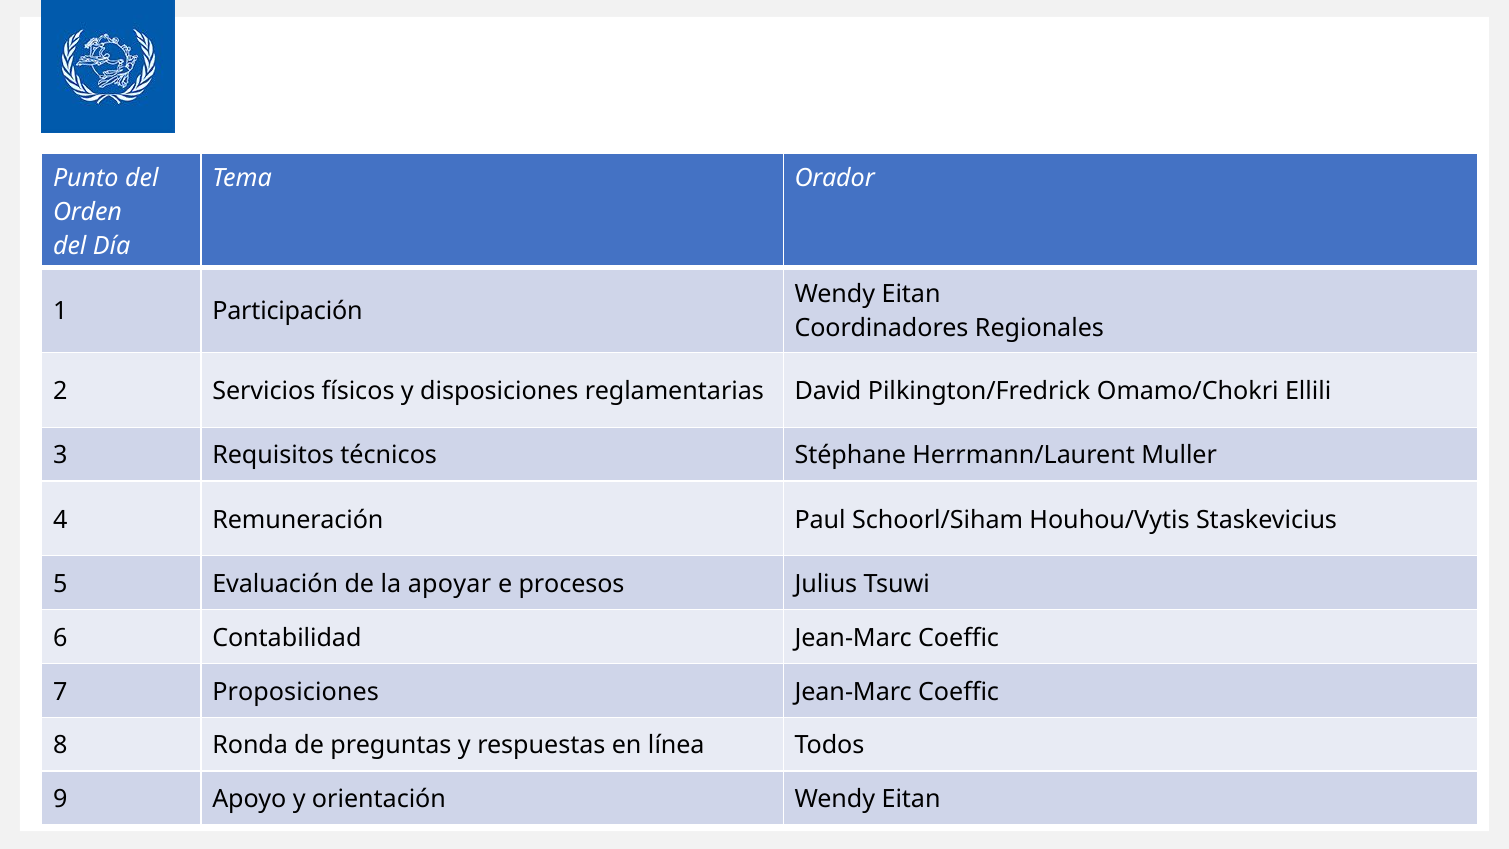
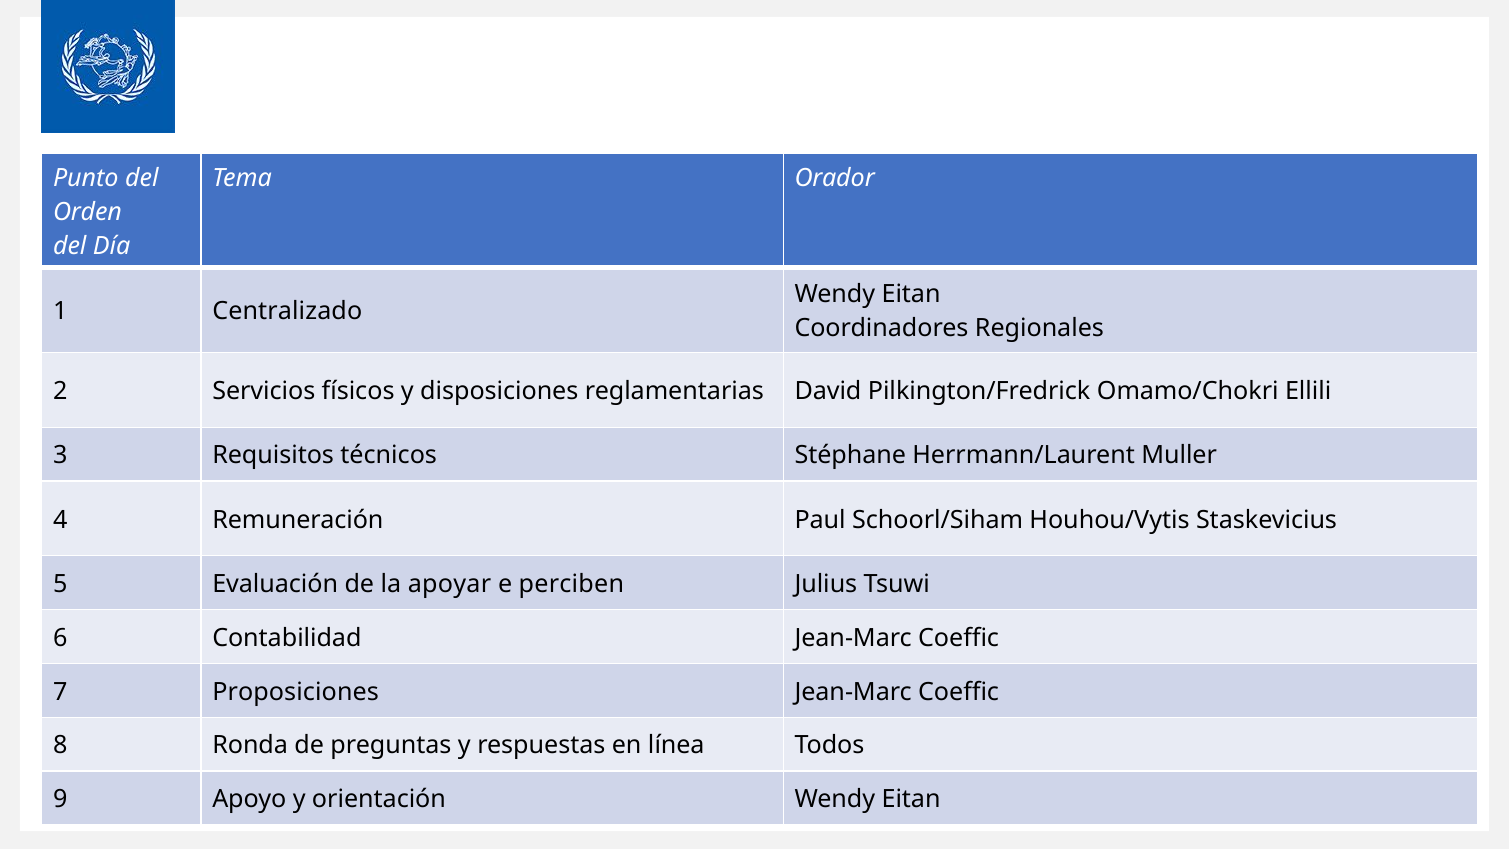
Participación: Participación -> Centralizado (287, 311)
procesos: procesos -> perciben (571, 584)
